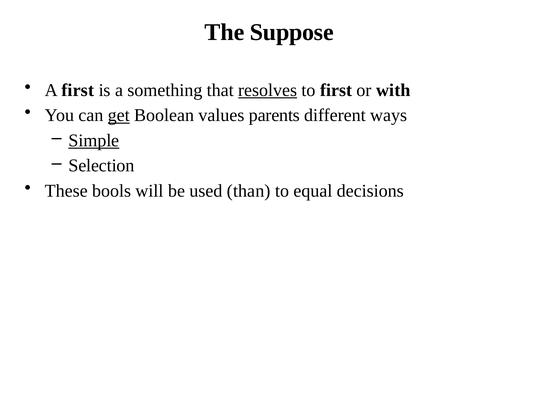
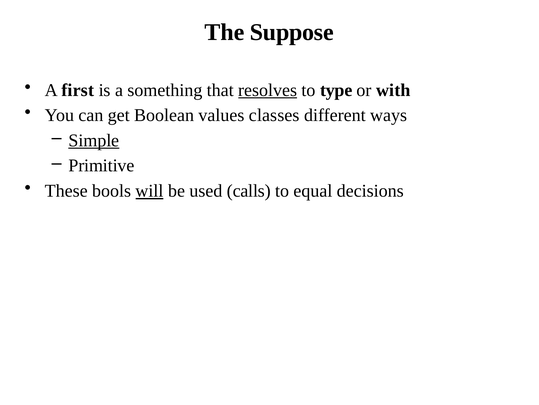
to first: first -> type (336, 90)
get underline: present -> none (119, 115)
parents: parents -> classes (274, 115)
Selection: Selection -> Primitive (101, 165)
will underline: none -> present (150, 191)
than: than -> calls (249, 191)
